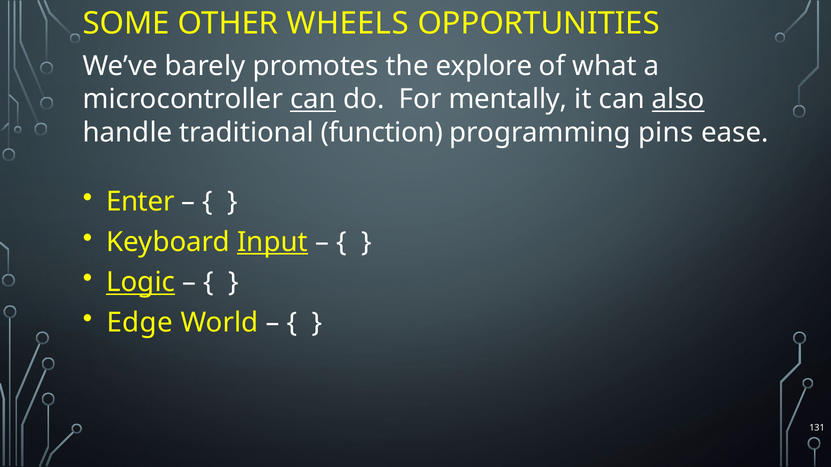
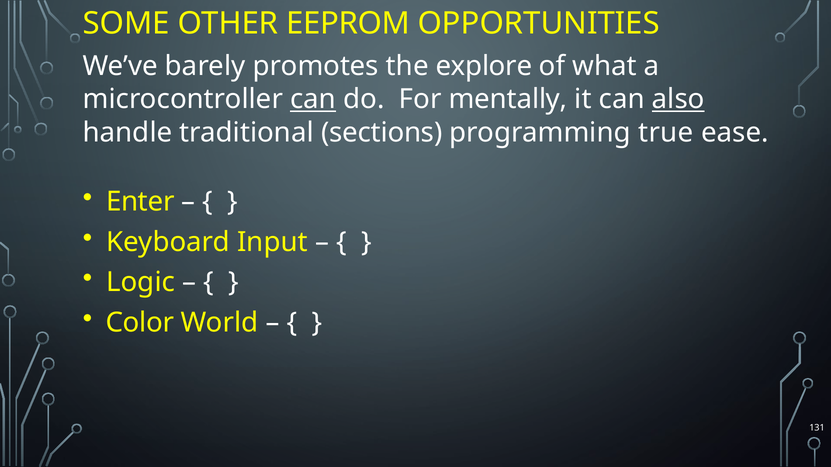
WHEELS: WHEELS -> EEPROM (348, 23)
function: function -> sections (382, 133)
pins: pins -> true (666, 133)
Input underline: present -> none (272, 242)
Logic underline: present -> none (141, 283)
Edge: Edge -> Color (140, 323)
